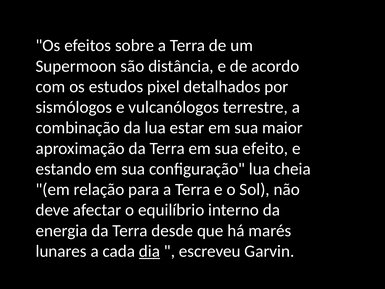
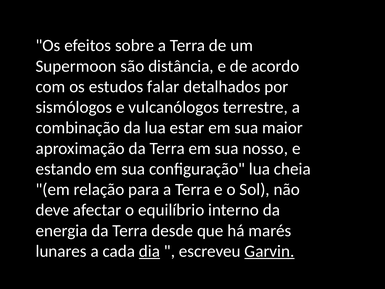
pixel: pixel -> falar (163, 87)
efeito: efeito -> nosso (265, 148)
Garvin underline: none -> present (269, 251)
